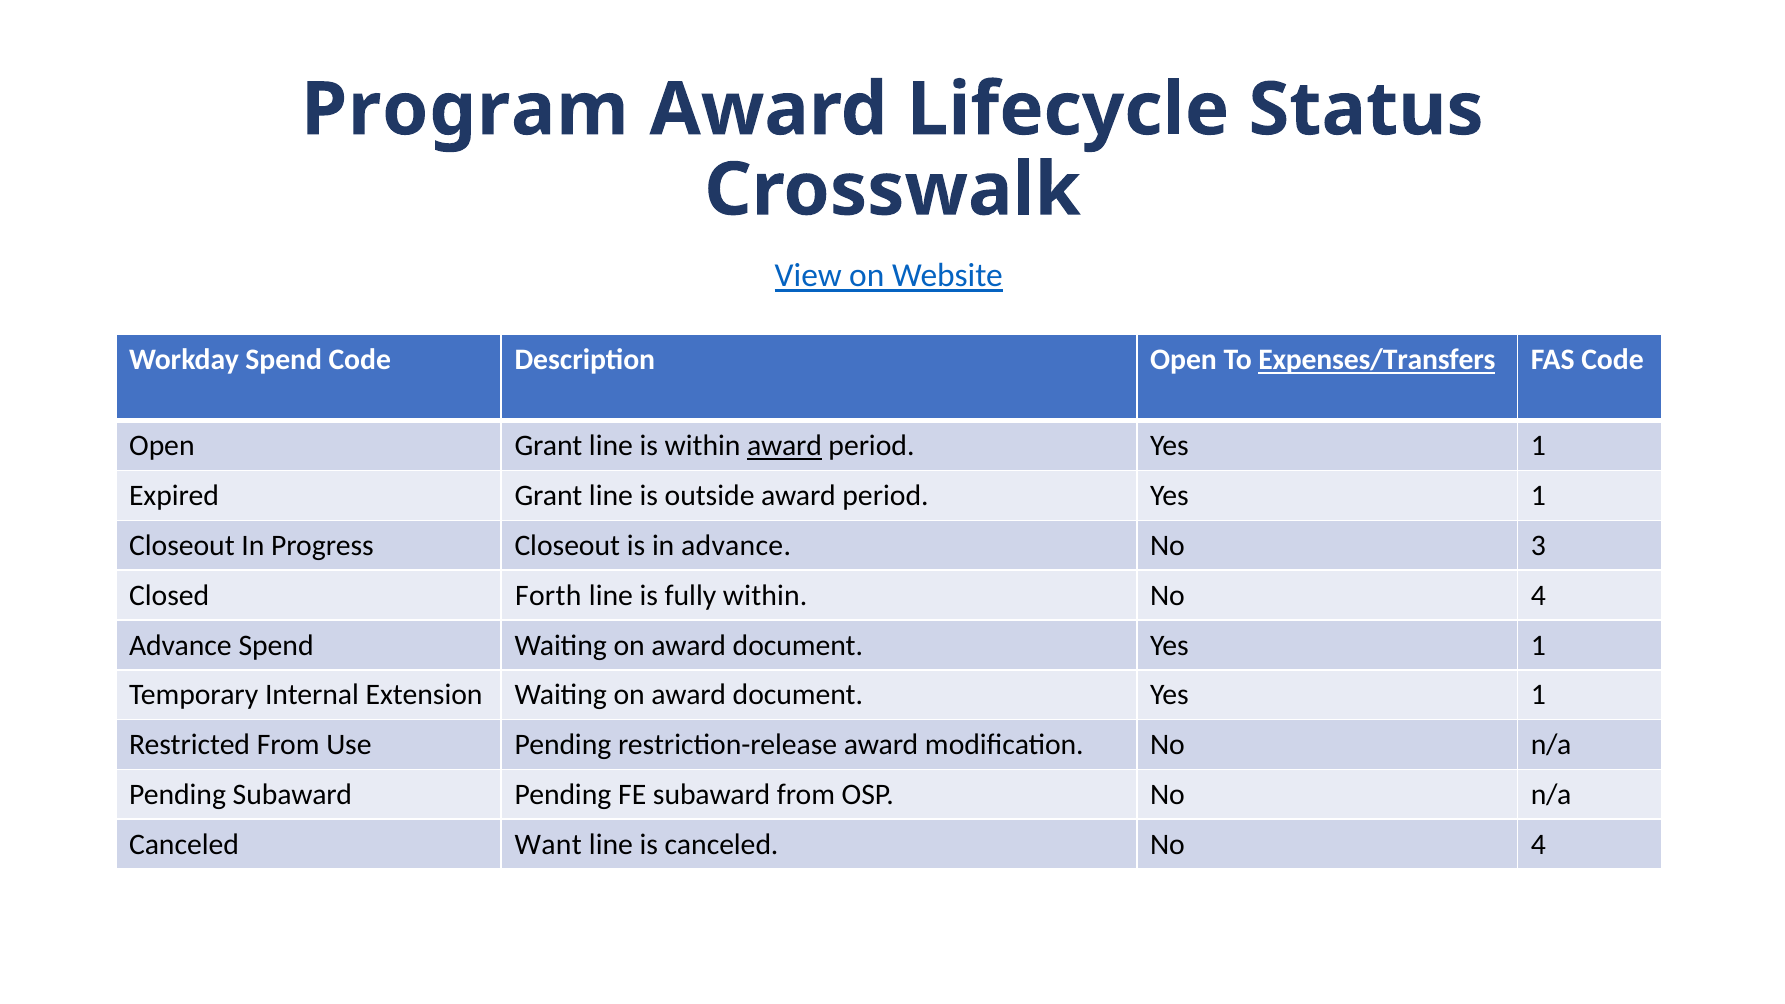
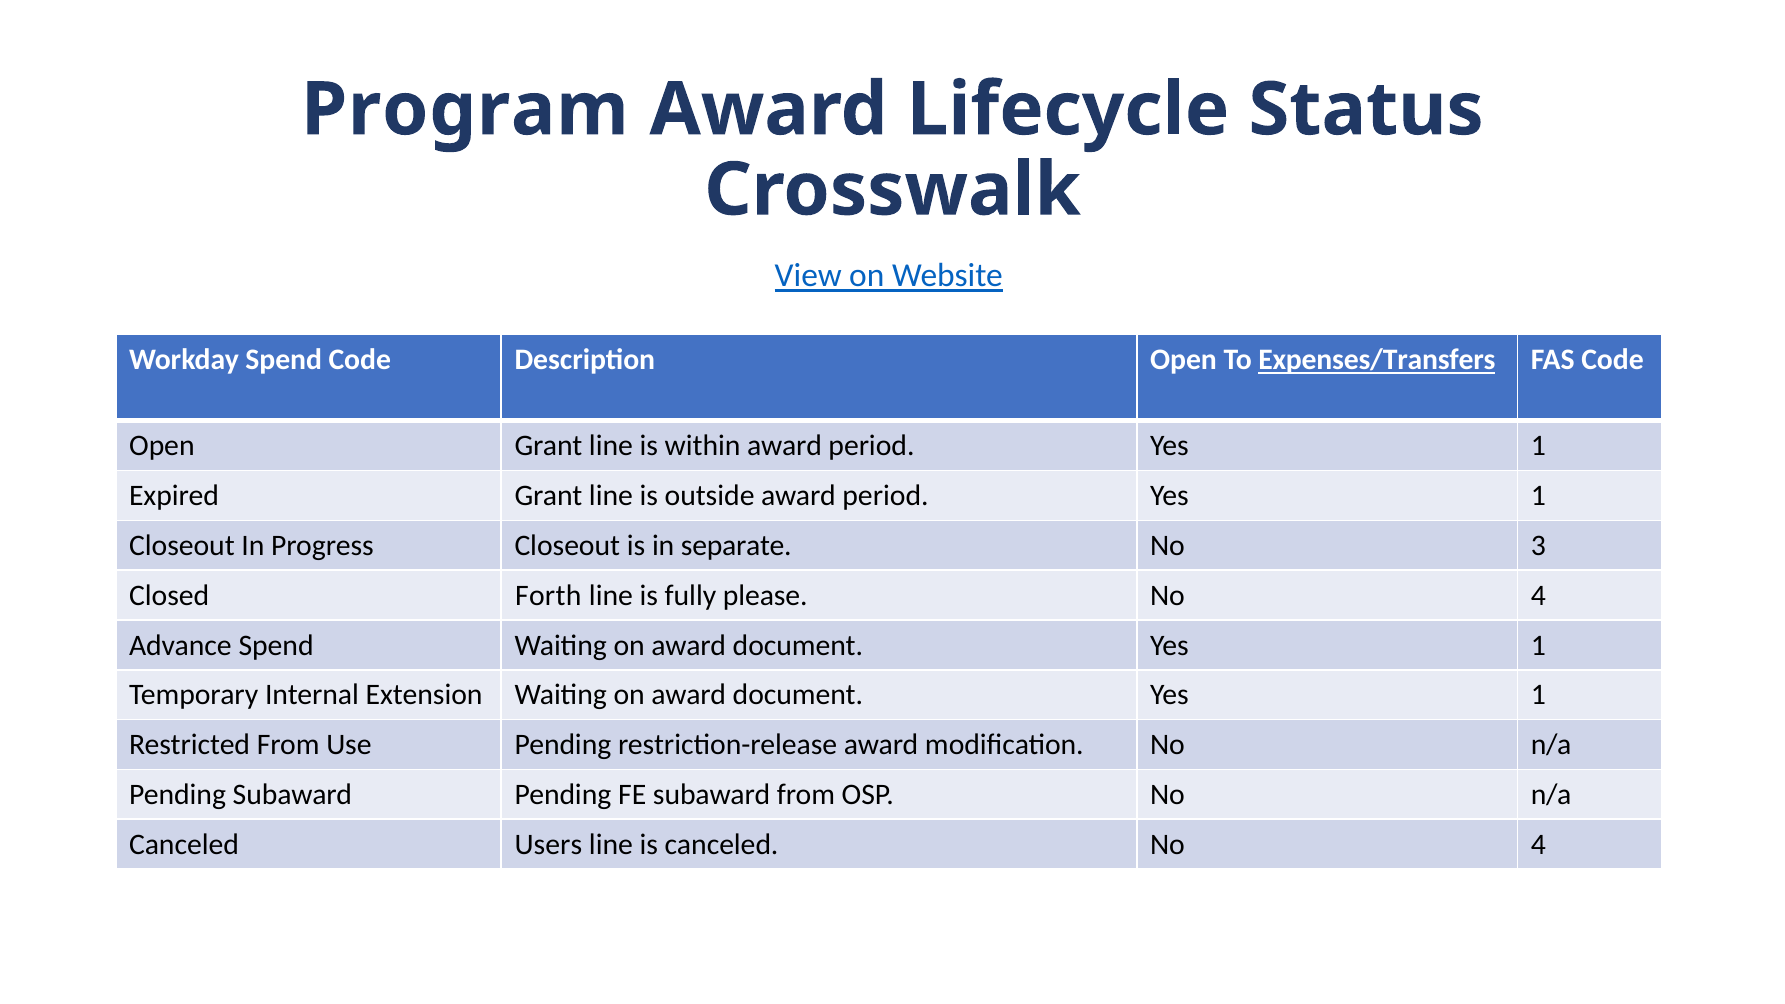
award underline: present -> none (785, 446)
in advance: advance -> separate (736, 546)
fully within: within -> please (765, 596)
Want: Want -> Users (548, 845)
